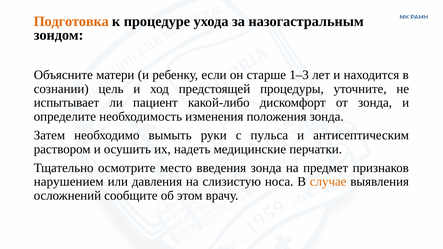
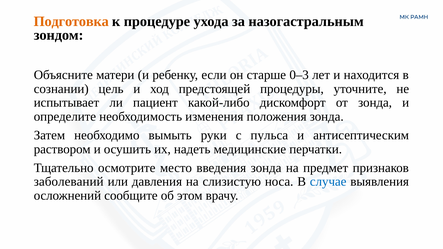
1–3: 1–3 -> 0–3 (299, 75)
нарушением: нарушением -> заболеваний (69, 182)
случае colour: orange -> blue (328, 182)
